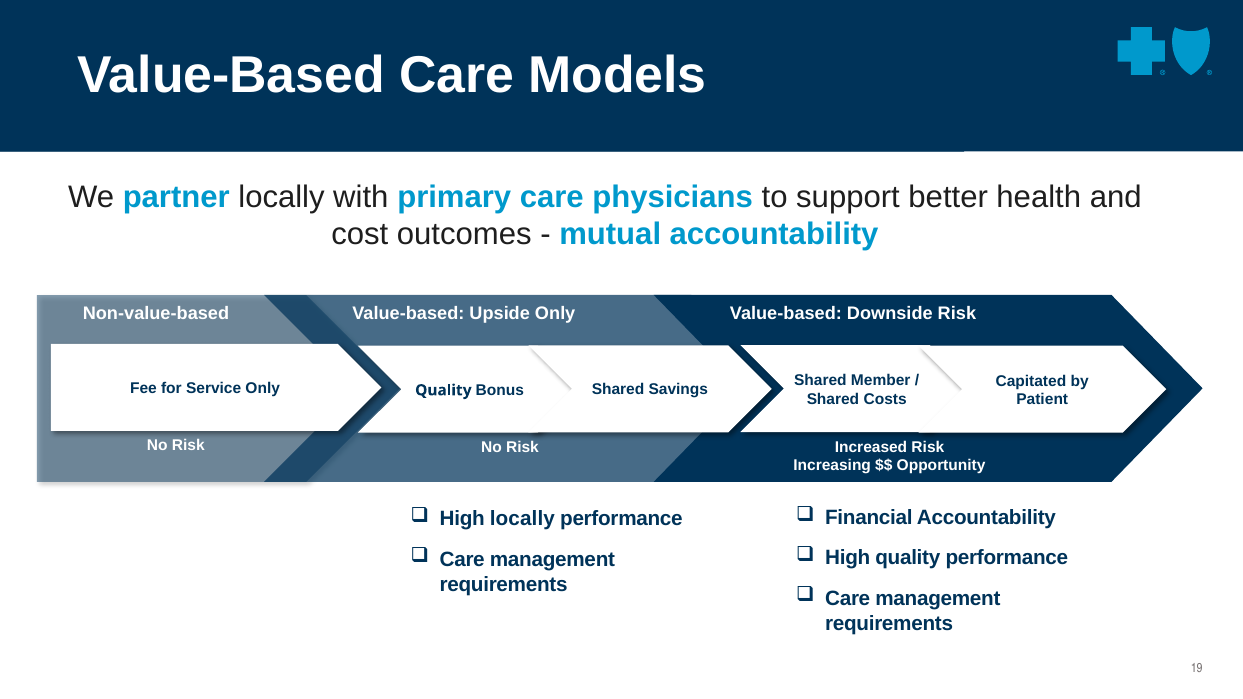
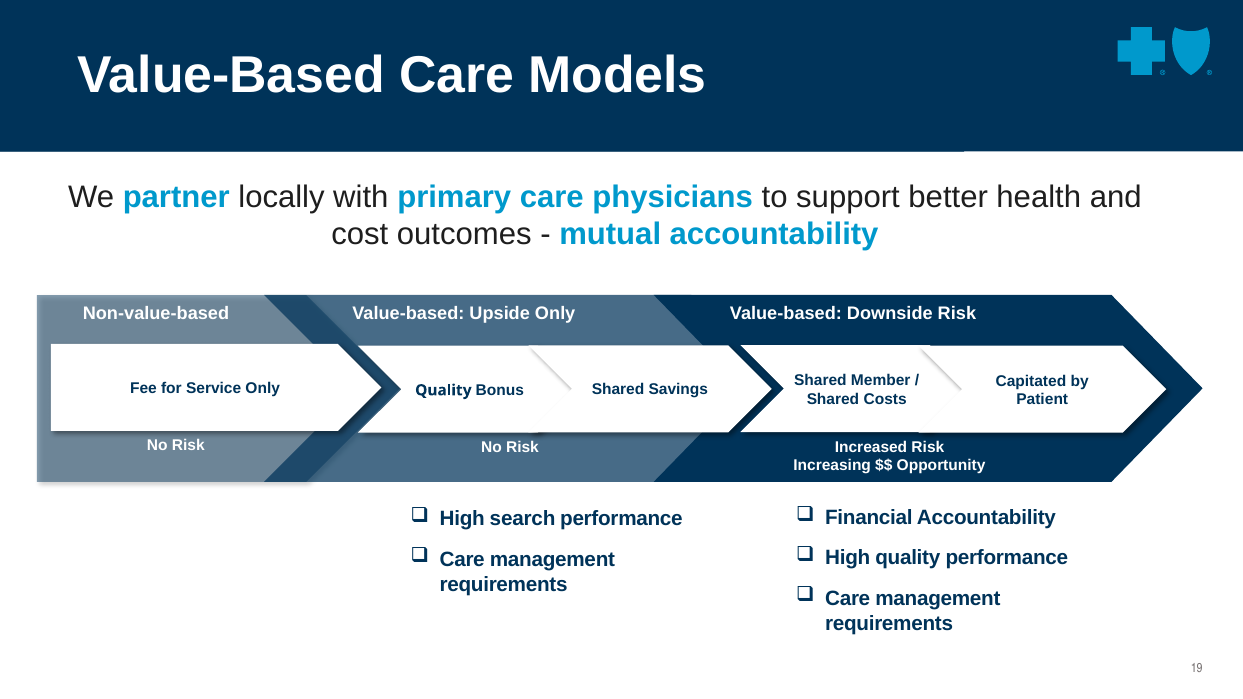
High locally: locally -> search (523, 519)
